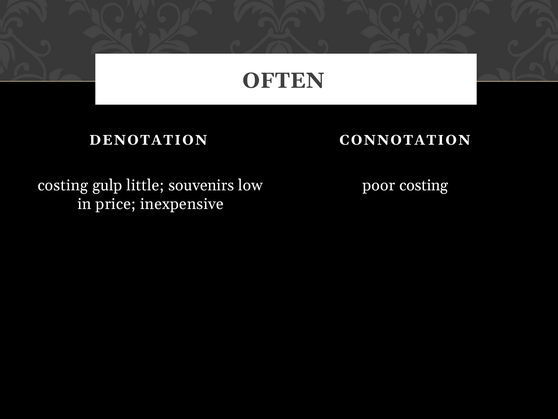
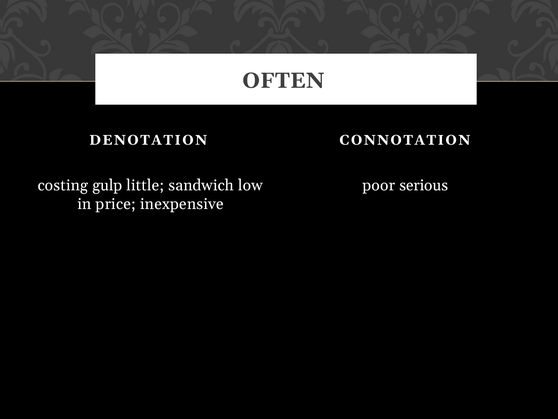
poor costing: costing -> serious (424, 185)
souvenirs: souvenirs -> sandwich (201, 185)
